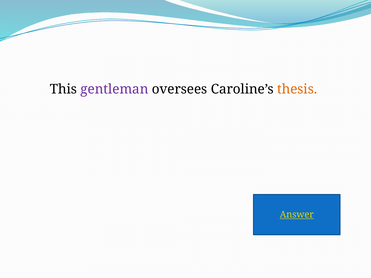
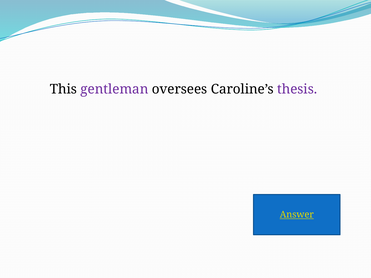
thesis colour: orange -> purple (297, 89)
